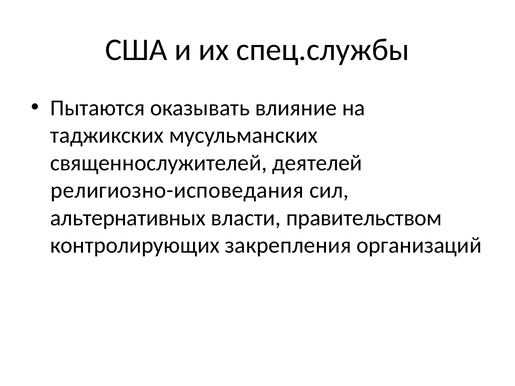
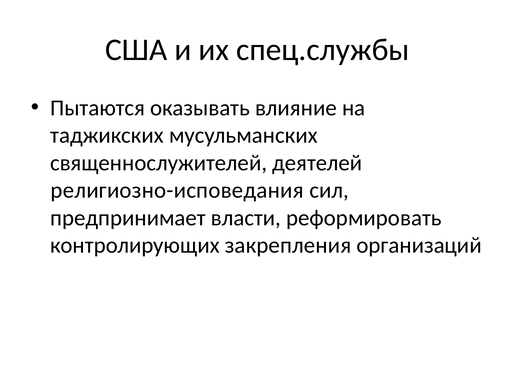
альтернативных: альтернативных -> предпринимает (128, 218)
правительством: правительством -> реформировать (364, 218)
